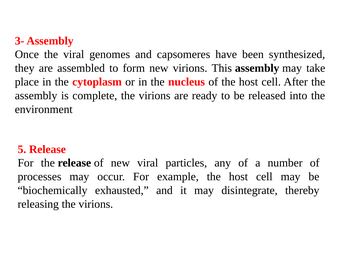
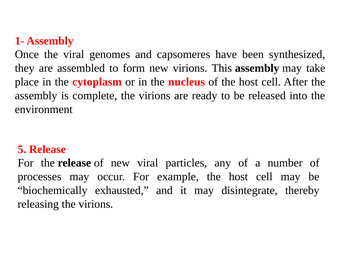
3-: 3- -> 1- (20, 41)
